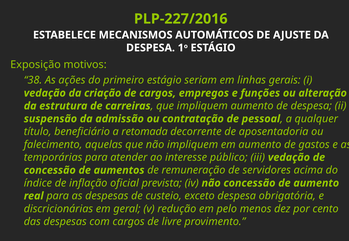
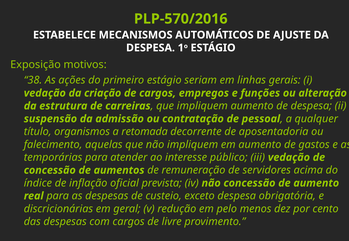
PLP-227/2016: PLP-227/2016 -> PLP-570/2016 (181, 19)
beneficiário: beneficiário -> organismos (82, 132)
